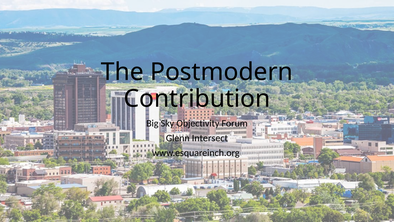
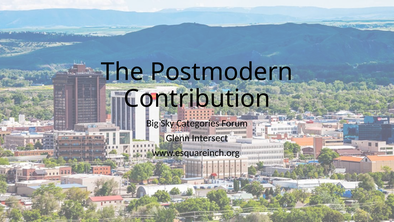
Objectivity: Objectivity -> Categories (198, 123)
